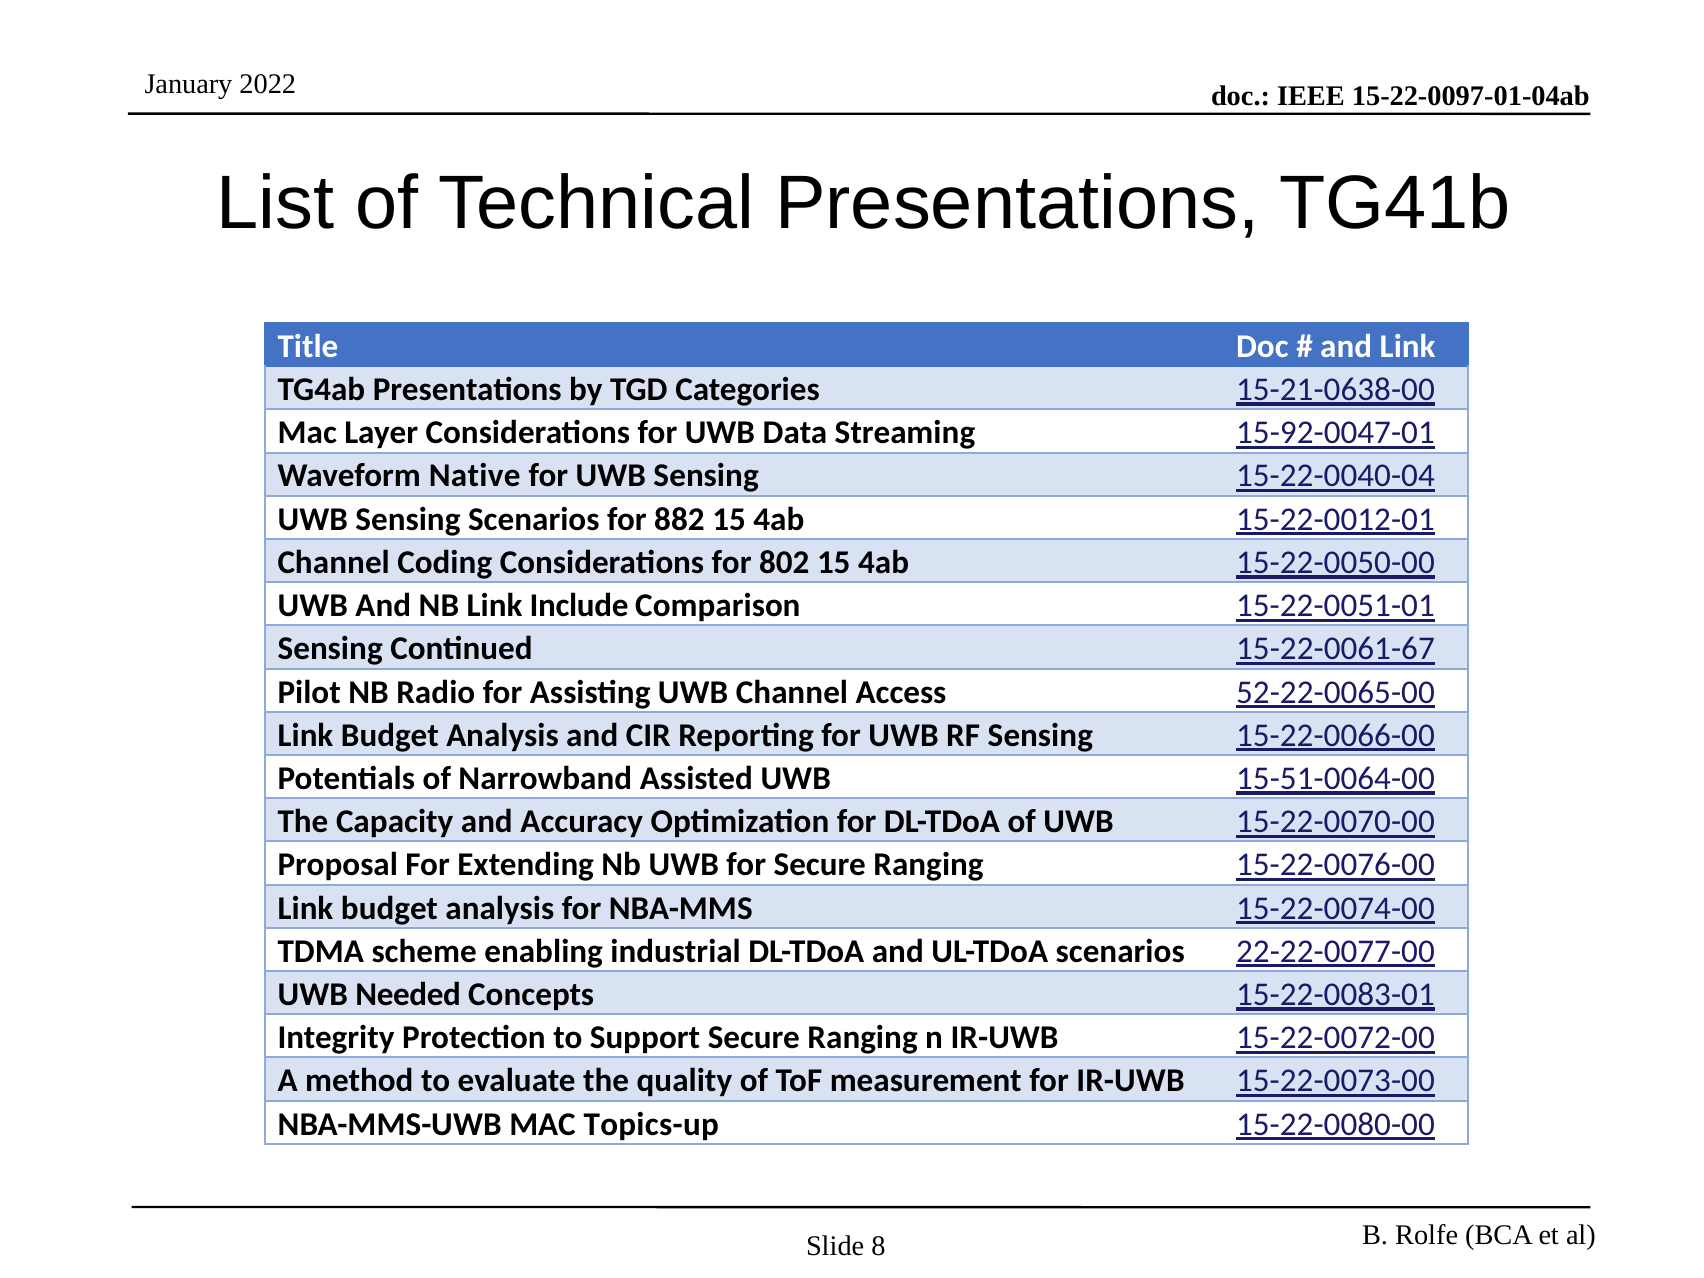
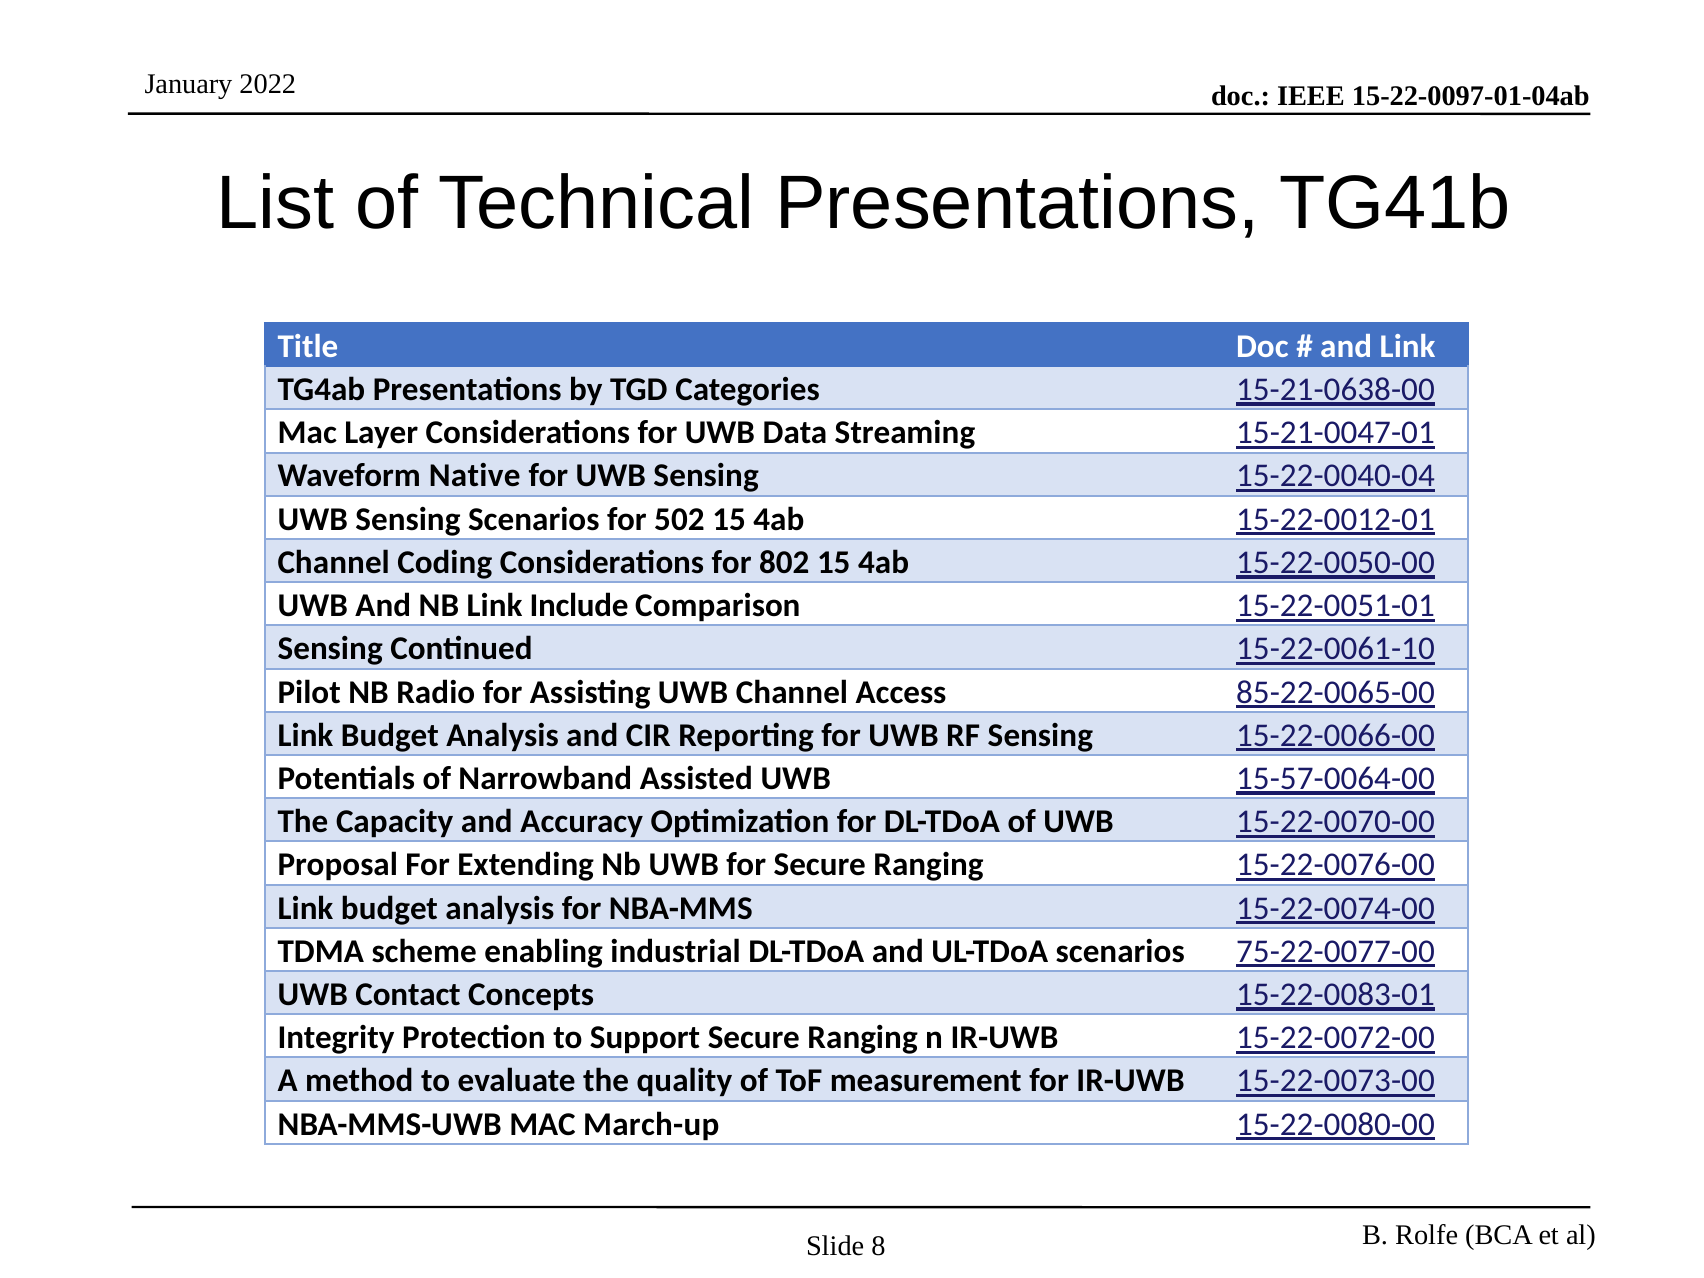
15-92-0047-01: 15-92-0047-01 -> 15-21-0047-01 (1335, 433)
882: 882 -> 502 (679, 519)
15-22-0061-67: 15-22-0061-67 -> 15-22-0061-10 (1335, 649)
52-22-0065-00: 52-22-0065-00 -> 85-22-0065-00 (1335, 692)
15-51-0064-00: 15-51-0064-00 -> 15-57-0064-00 (1335, 778)
22-22-0077-00: 22-22-0077-00 -> 75-22-0077-00 (1335, 951)
Needed: Needed -> Contact (408, 994)
Topics-up: Topics-up -> March-up (651, 1124)
